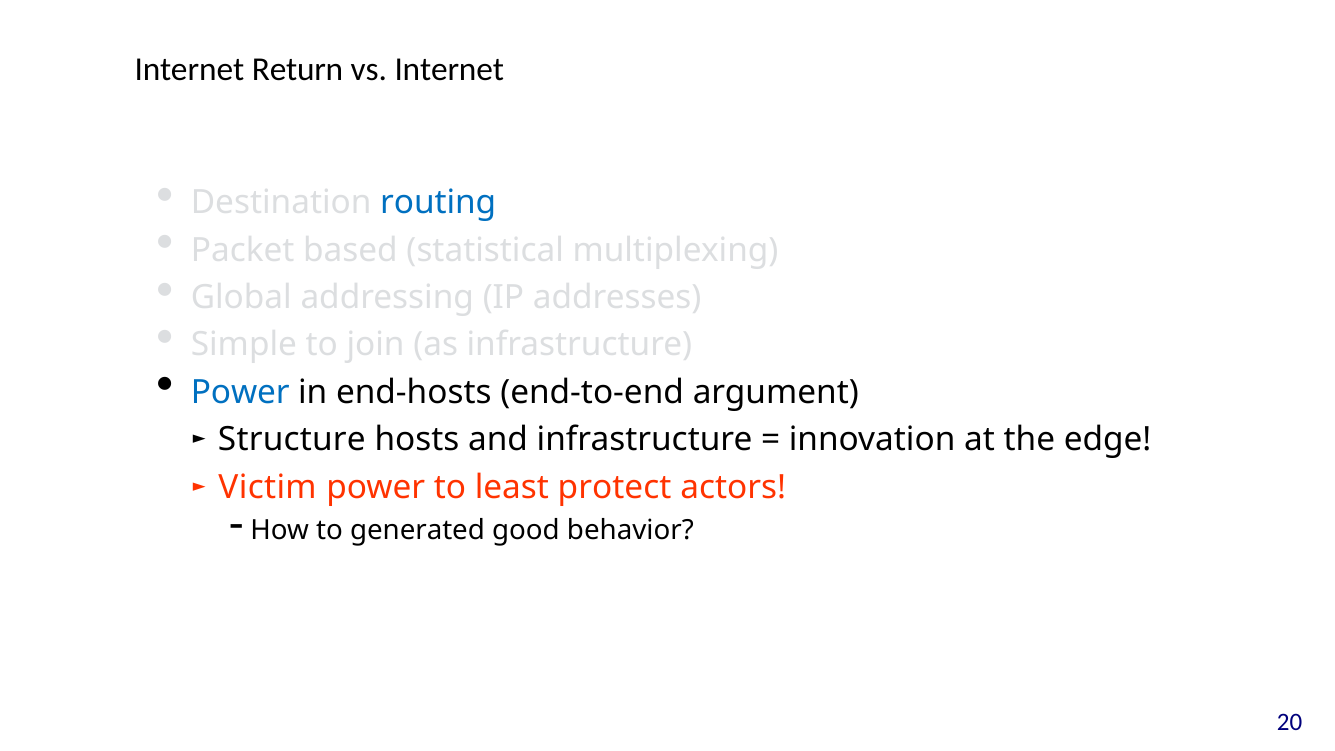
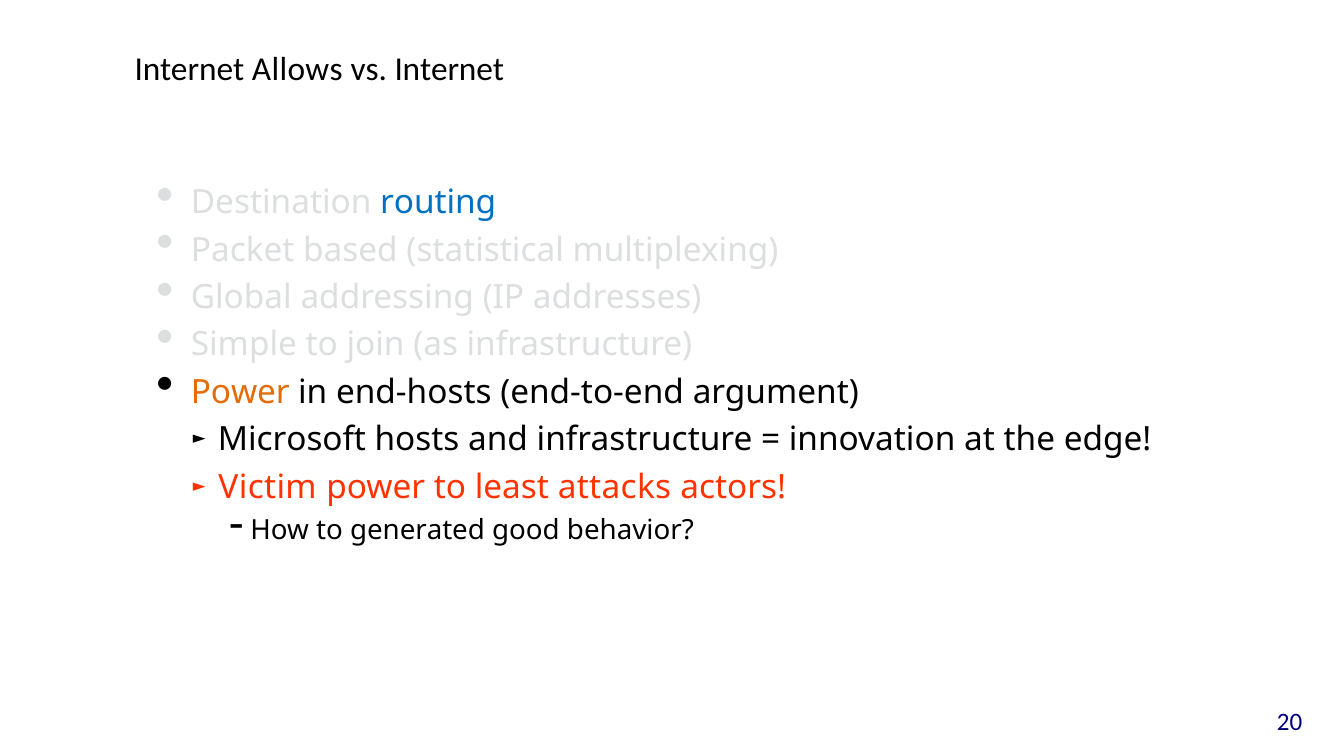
Return: Return -> Allows (297, 69)
Power colour: blue -> orange (240, 392)
Structure: Structure -> Microsoft (292, 440)
protect: protect -> attacks (614, 487)
